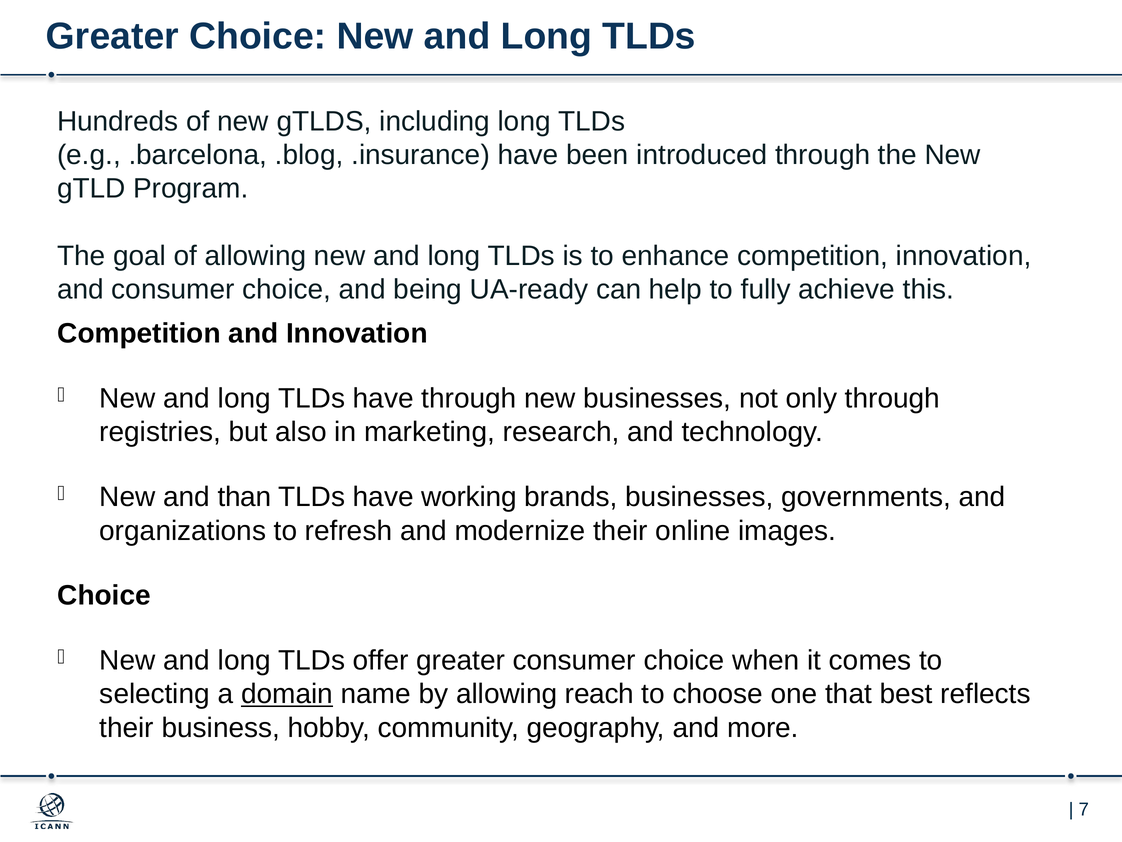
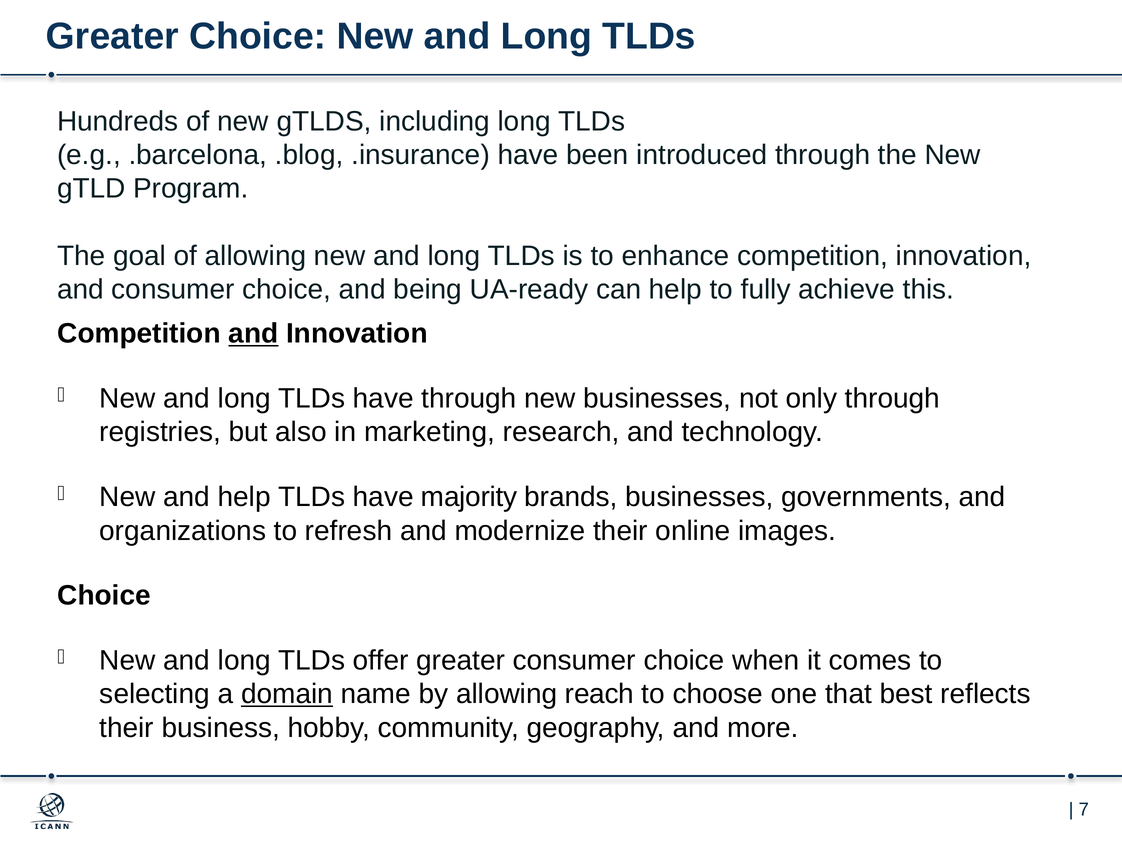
and underline: none -> present (253, 333)
and than: than -> help (244, 497)
working: working -> majority (469, 497)
